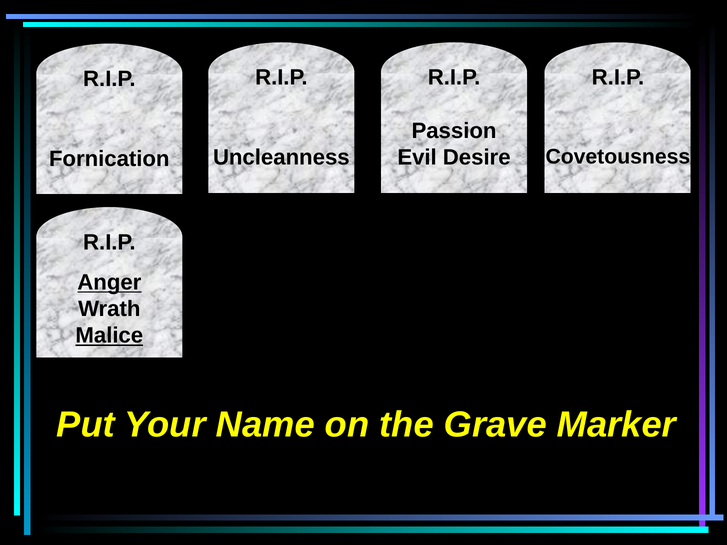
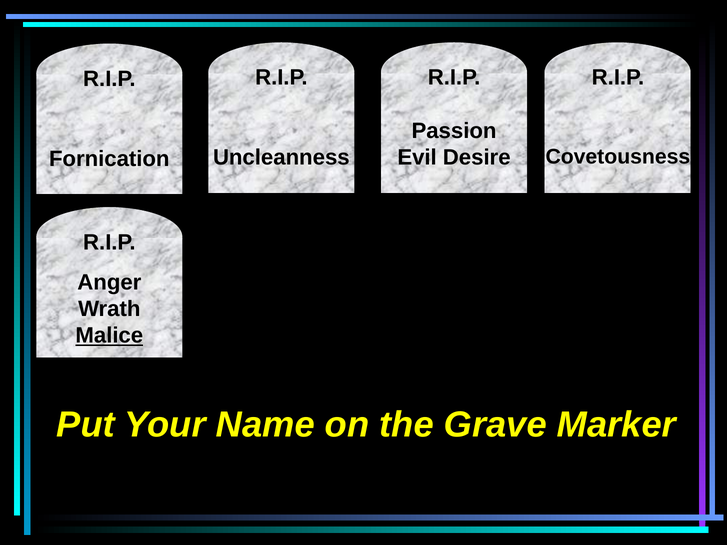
Anger underline: present -> none (109, 283)
